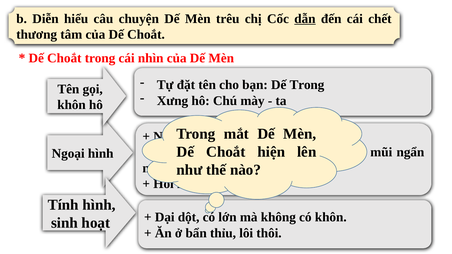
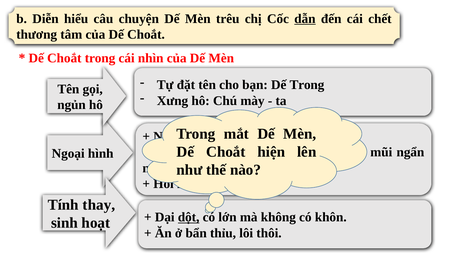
khôn: khôn -> ngủn (72, 105)
Tính hình: hình -> thay (99, 205)
dột underline: none -> present (189, 217)
